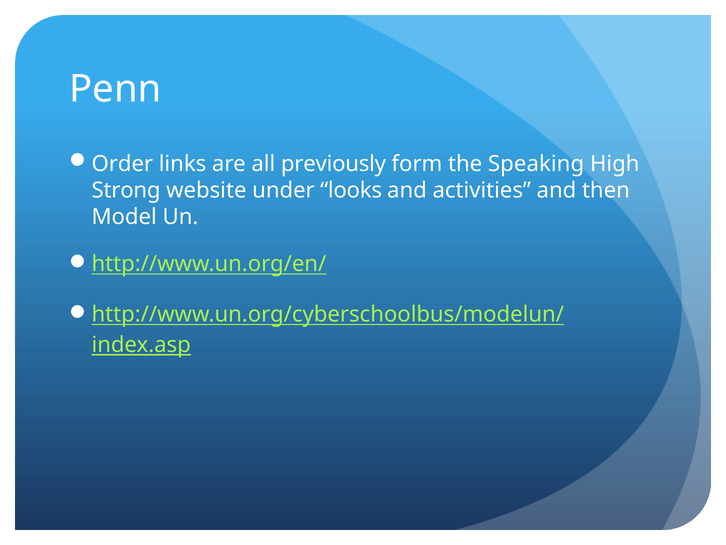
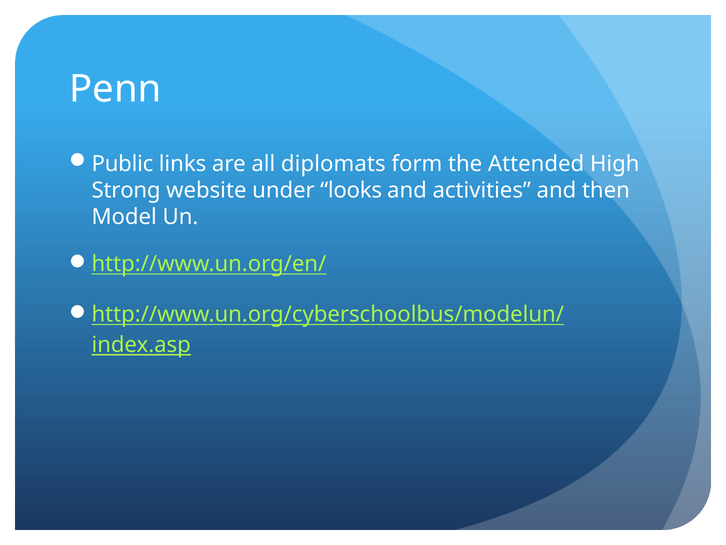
Order: Order -> Public (122, 164)
previously: previously -> diplomats (333, 164)
Speaking: Speaking -> Attended (536, 164)
